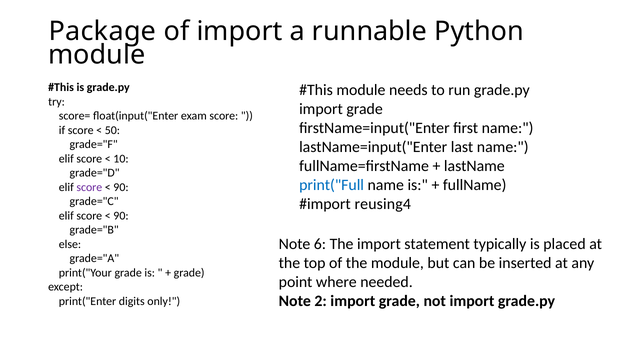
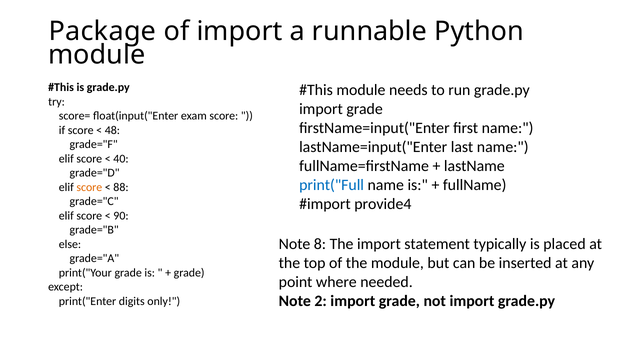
50: 50 -> 48 (112, 130)
10: 10 -> 40 (121, 159)
score colour: purple -> orange (89, 187)
90: 90 -> 88 (121, 187)
reusing4: reusing4 -> provide4 (383, 204)
6: 6 -> 8 (320, 244)
